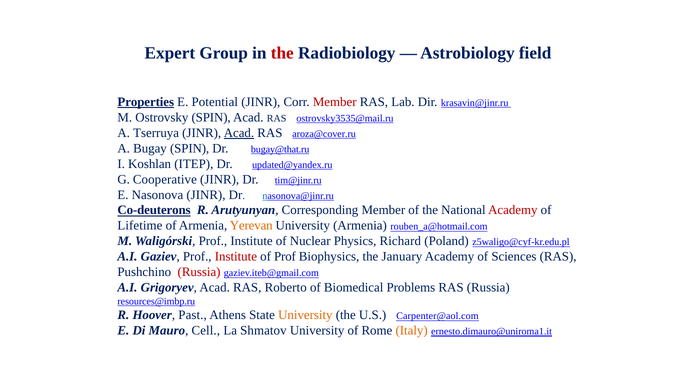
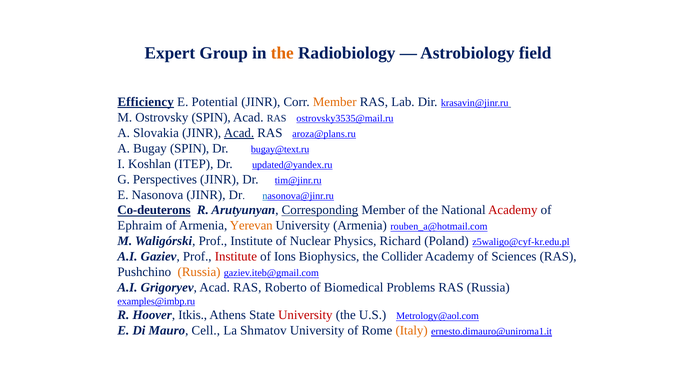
the colour: red -> orange (282, 53)
Properties: Properties -> Efficiency (146, 102)
Member colour: red -> orange (335, 102)
Tserruya: Tserruya -> Slovakia (156, 133)
aroza@cover.ru: aroza@cover.ru -> aroza@plans.ru (324, 134)
bugay@that.ru: bugay@that.ru -> bugay@text.ru (280, 149)
Cooperative: Cooperative -> Perspectives (165, 179)
Corresponding underline: none -> present (320, 210)
Lifetime: Lifetime -> Ephraim (140, 226)
of Prof: Prof -> Ions (285, 257)
January: January -> Collider (402, 257)
Russia colour: red -> orange (199, 272)
resources@imbp.ru: resources@imbp.ru -> examples@imbp.ru (156, 301)
Past: Past -> Itkis (193, 315)
University colour: orange -> red (305, 315)
Carpenter@aol.com: Carpenter@aol.com -> Metrology@aol.com (438, 316)
